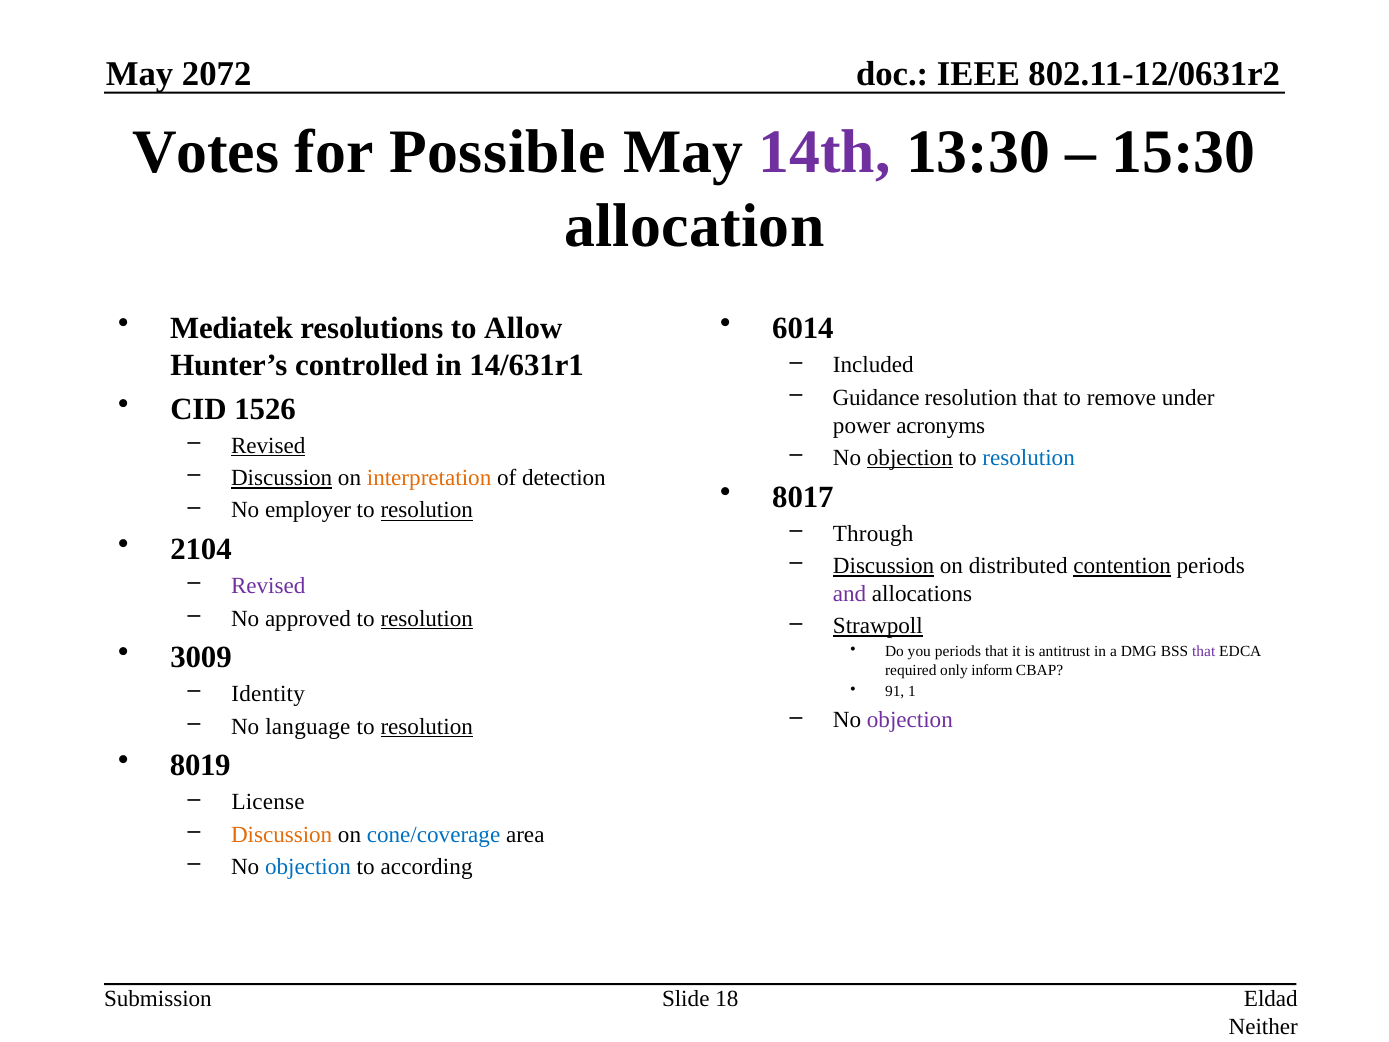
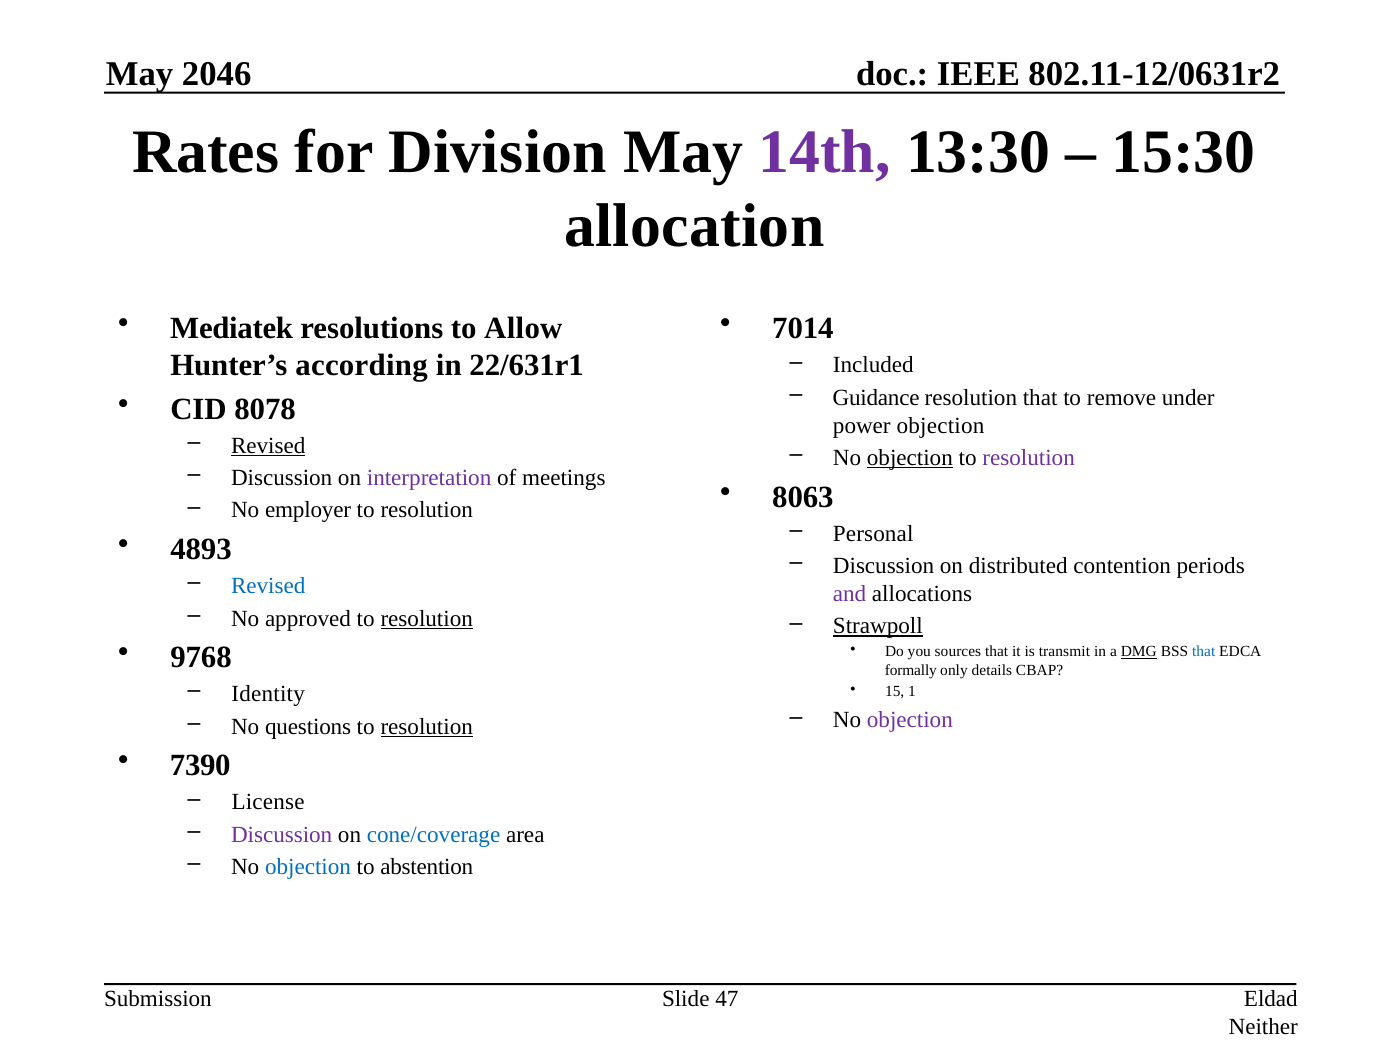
2072: 2072 -> 2046 (217, 74)
Votes: Votes -> Rates (206, 152)
Possible: Possible -> Division (498, 152)
6014: 6014 -> 7014 (803, 329)
controlled: controlled -> according (362, 366)
14/631r1: 14/631r1 -> 22/631r1 (527, 366)
1526: 1526 -> 8078 (265, 409)
power acronyms: acronyms -> objection (940, 425)
resolution colour: blue -> purple (1029, 458)
Discussion underline: present -> none (282, 478)
interpretation colour: orange -> purple (429, 478)
detection: detection -> meetings (564, 478)
8017: 8017 -> 8063 (803, 497)
resolution underline: present -> none (427, 510)
Through: Through -> Personal (873, 533)
2104: 2104 -> 4893 (201, 549)
Discussion underline: present -> none (884, 566)
contention underline: present -> none (1122, 566)
Revised colour: purple -> blue (268, 586)
3009: 3009 -> 9768 (201, 657)
you periods: periods -> sources (958, 652)
antitrust: antitrust -> transmit (1064, 652)
DMG underline: none -> present (1139, 652)
that colour: purple -> blue (1204, 652)
required: required -> formally (911, 670)
inform: inform -> details (992, 670)
91: 91 -> 15 (895, 692)
language: language -> questions (308, 726)
8019: 8019 -> 7390 (200, 765)
Discussion colour: orange -> purple (282, 834)
according: according -> abstention (427, 867)
18: 18 -> 47 (727, 999)
